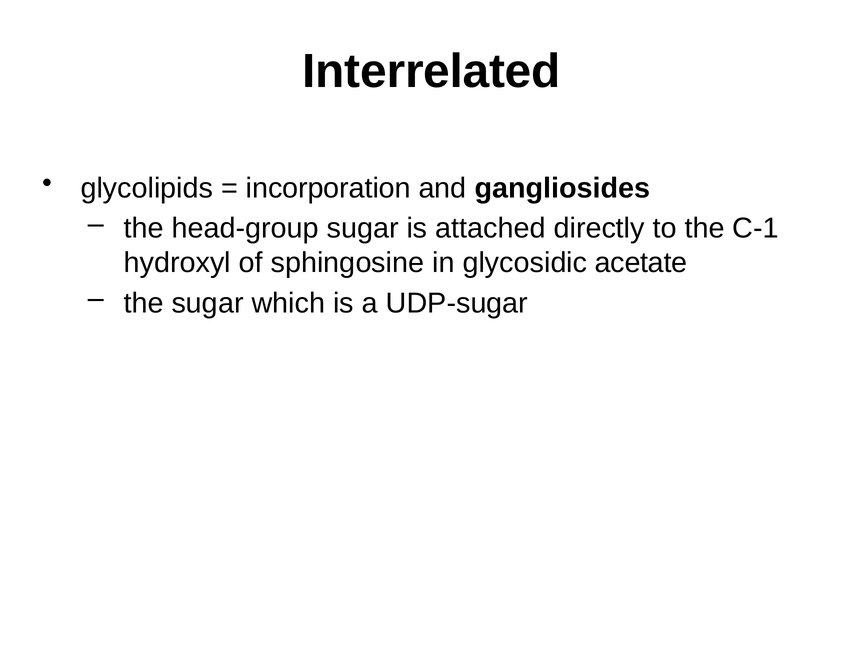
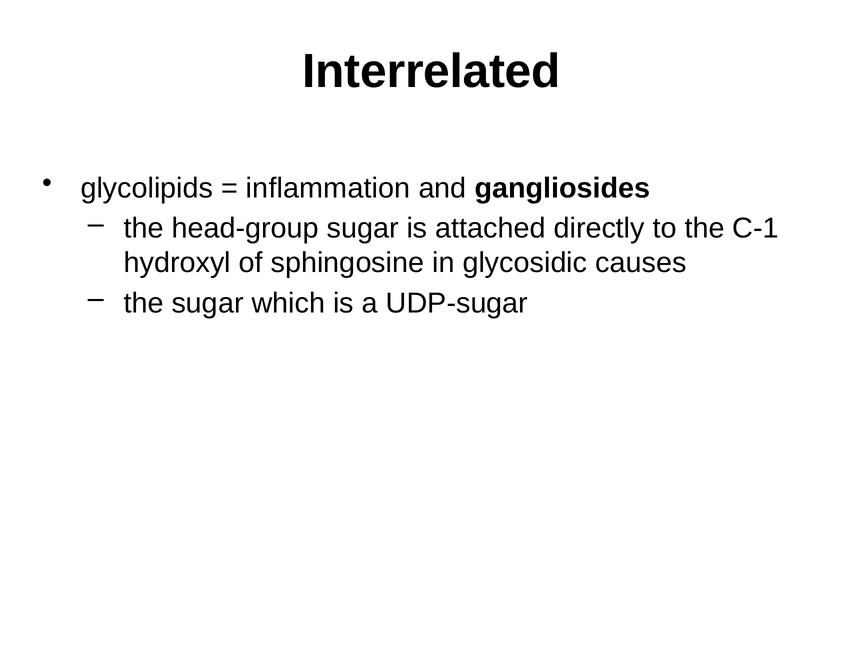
incorporation: incorporation -> inflammation (328, 188)
acetate: acetate -> causes (641, 263)
